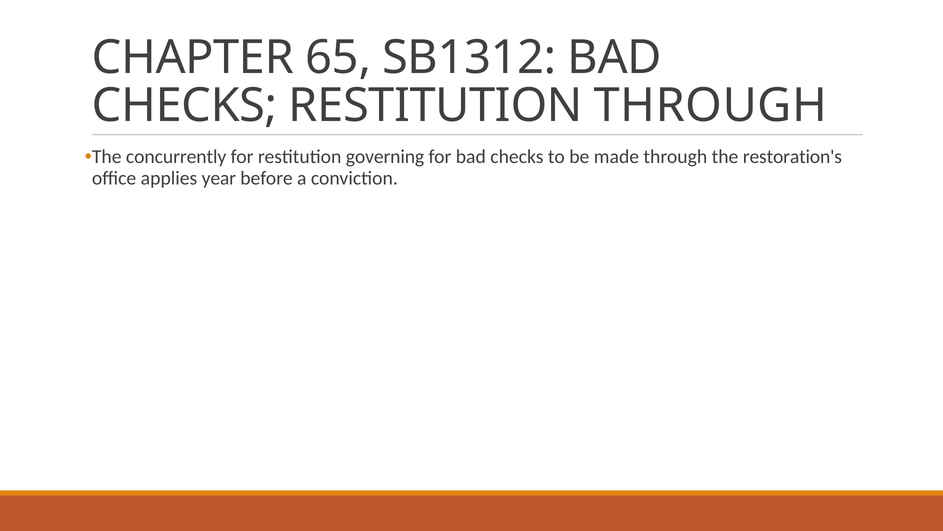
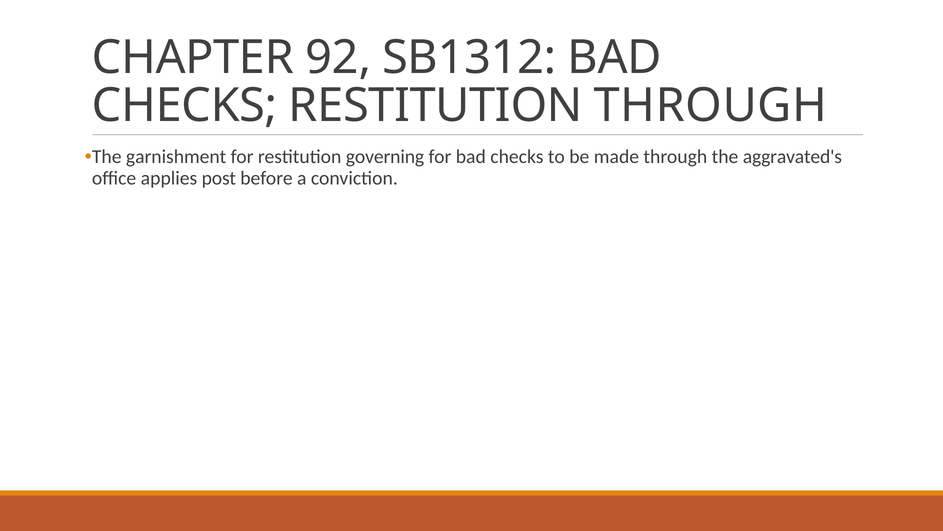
65: 65 -> 92 (338, 58)
concurrently: concurrently -> garnishment (176, 157)
restoration's: restoration's -> aggravated's (792, 157)
year: year -> post (219, 178)
